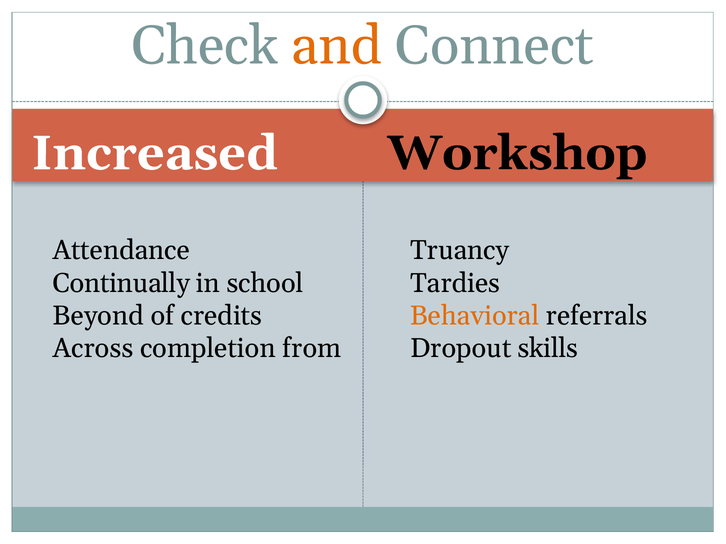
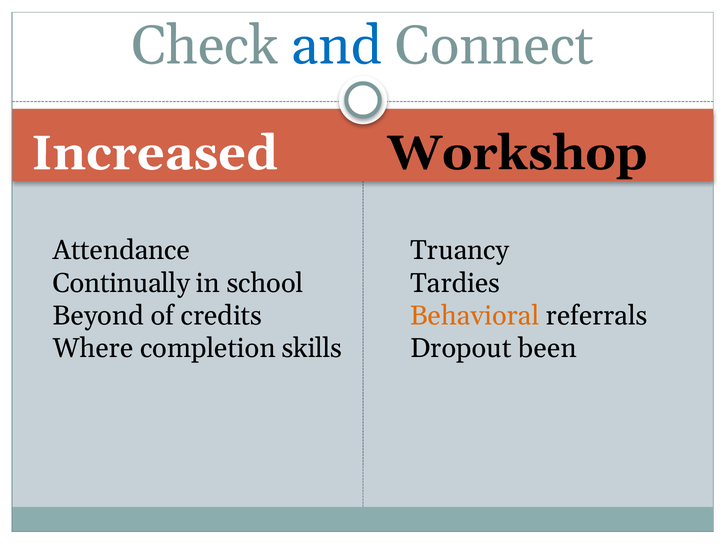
and colour: orange -> blue (337, 46)
Across: Across -> Where (93, 349)
from: from -> skills (312, 349)
skills: skills -> been (548, 349)
